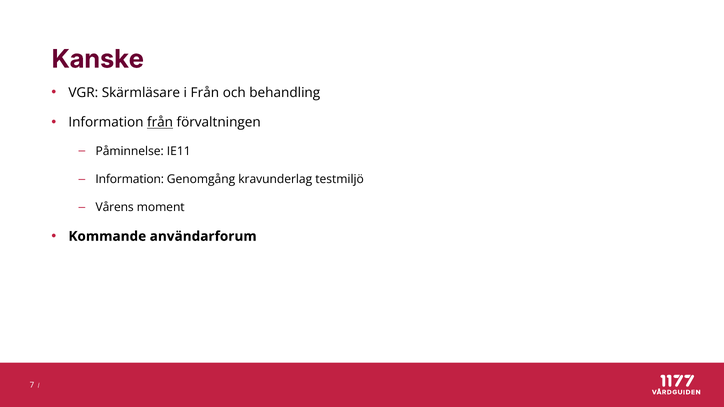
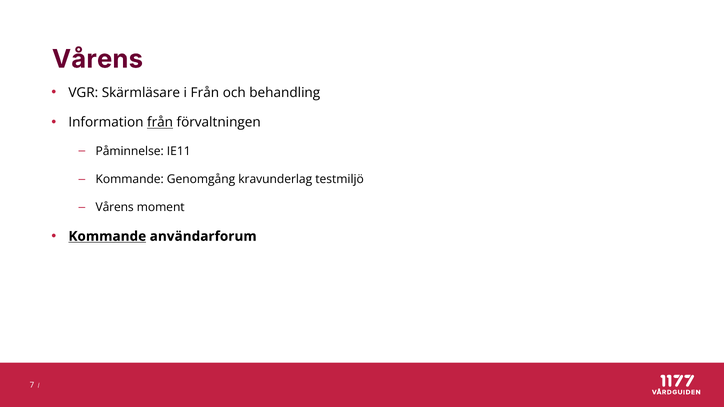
Kanske: Kanske -> Vårens (97, 59)
Information: Information -> Kommande (130, 179)
Kommande underline: none -> present (107, 236)
